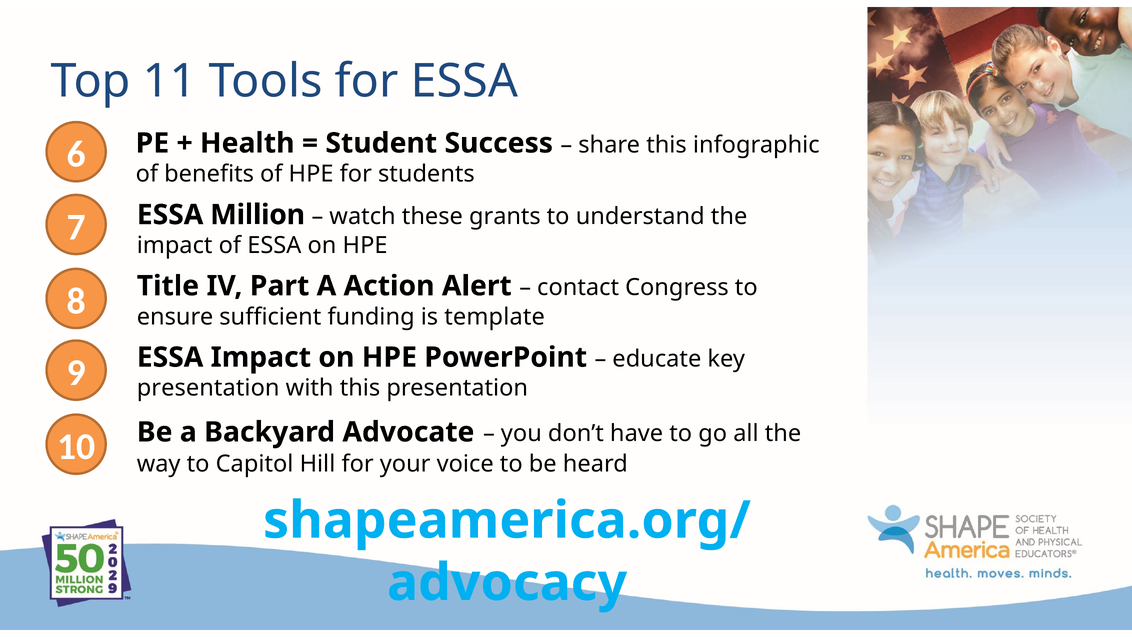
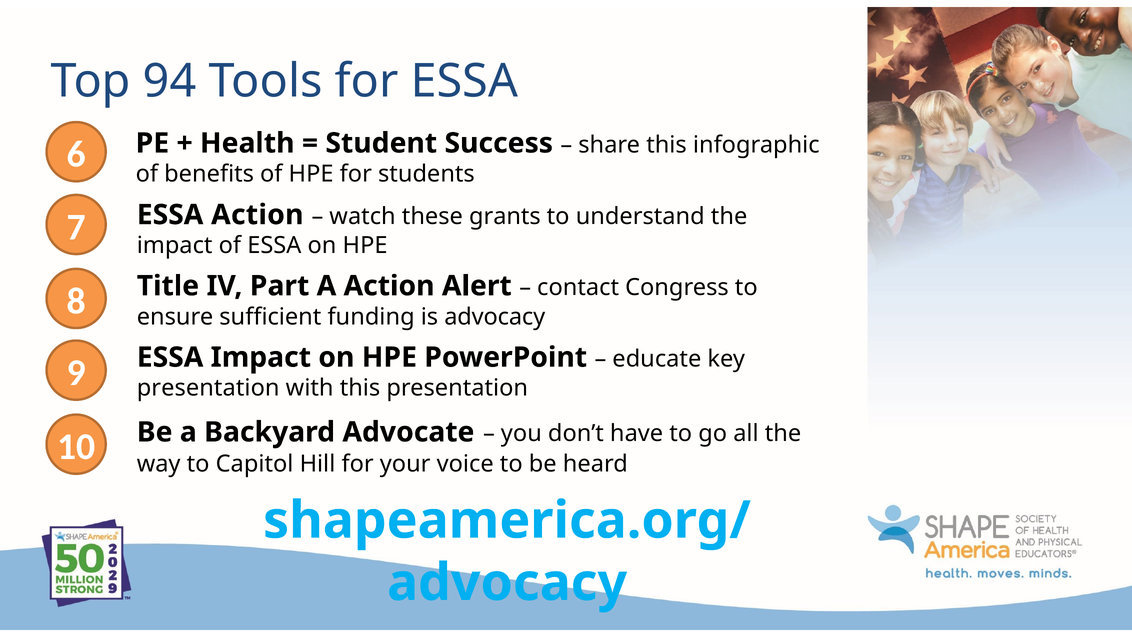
11: 11 -> 94 (170, 81)
ESSA Million: Million -> Action (257, 215)
is template: template -> advocacy (495, 317)
